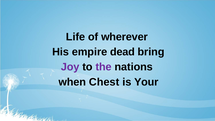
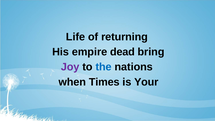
wherever: wherever -> returning (124, 37)
the colour: purple -> blue (104, 67)
Chest: Chest -> Times (104, 82)
